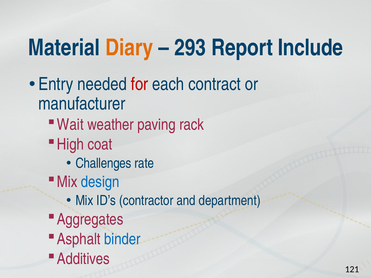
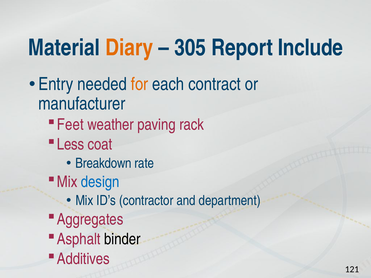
293: 293 -> 305 (190, 48)
for colour: red -> orange (140, 84)
Wait: Wait -> Feet (70, 125)
High: High -> Less (71, 145)
Challenges: Challenges -> Breakdown (103, 163)
binder colour: blue -> black (122, 239)
